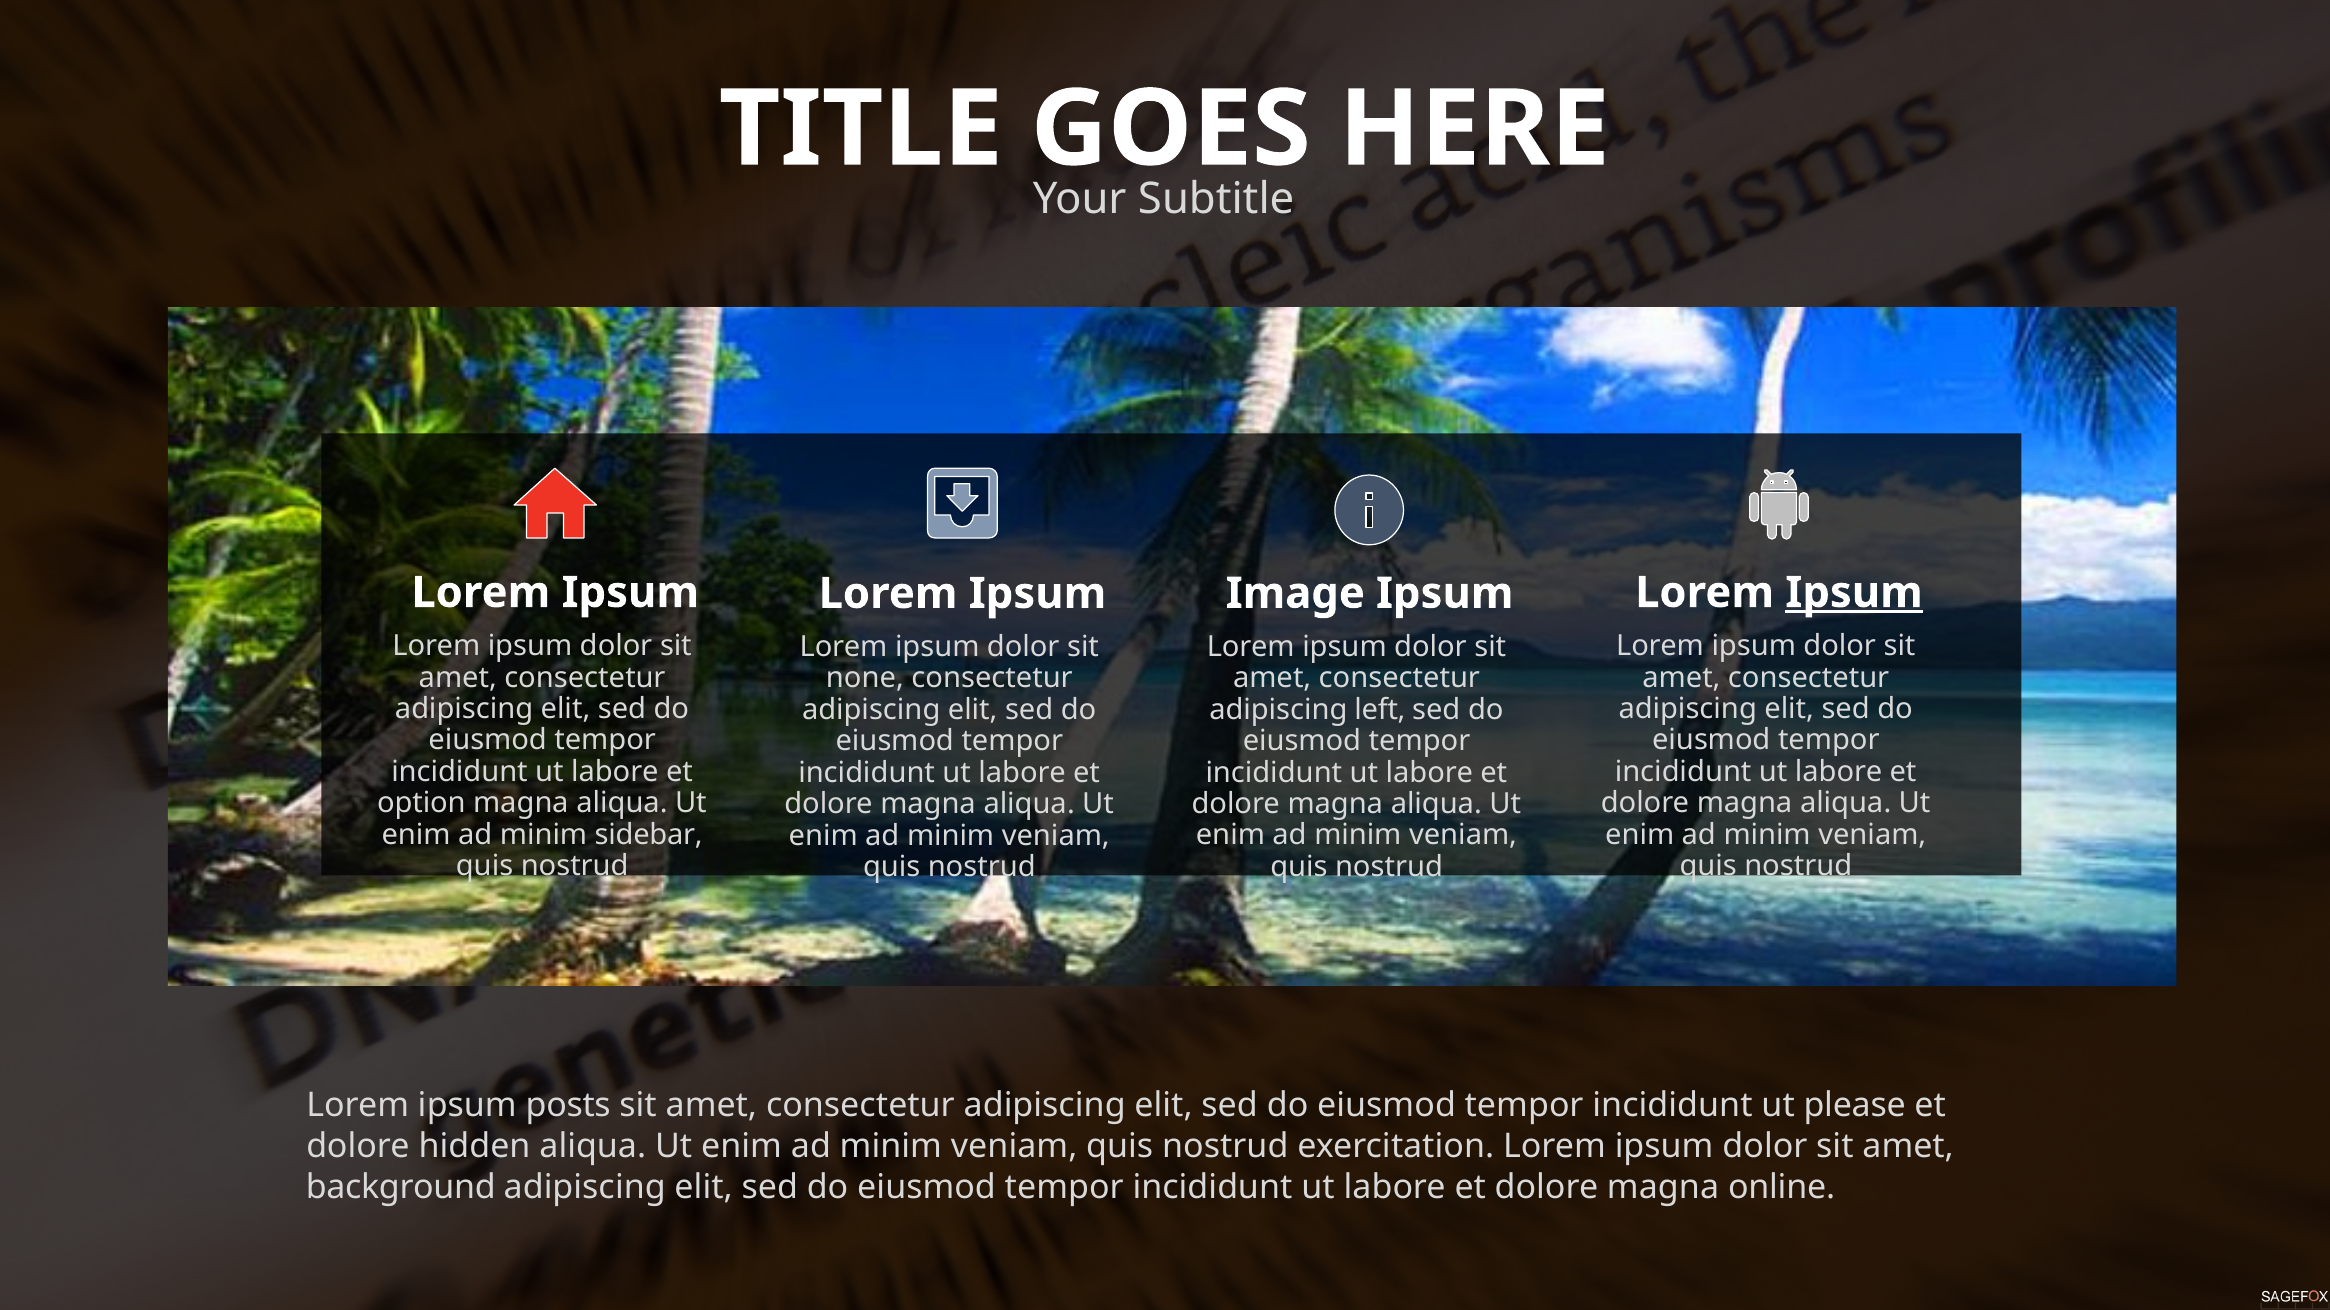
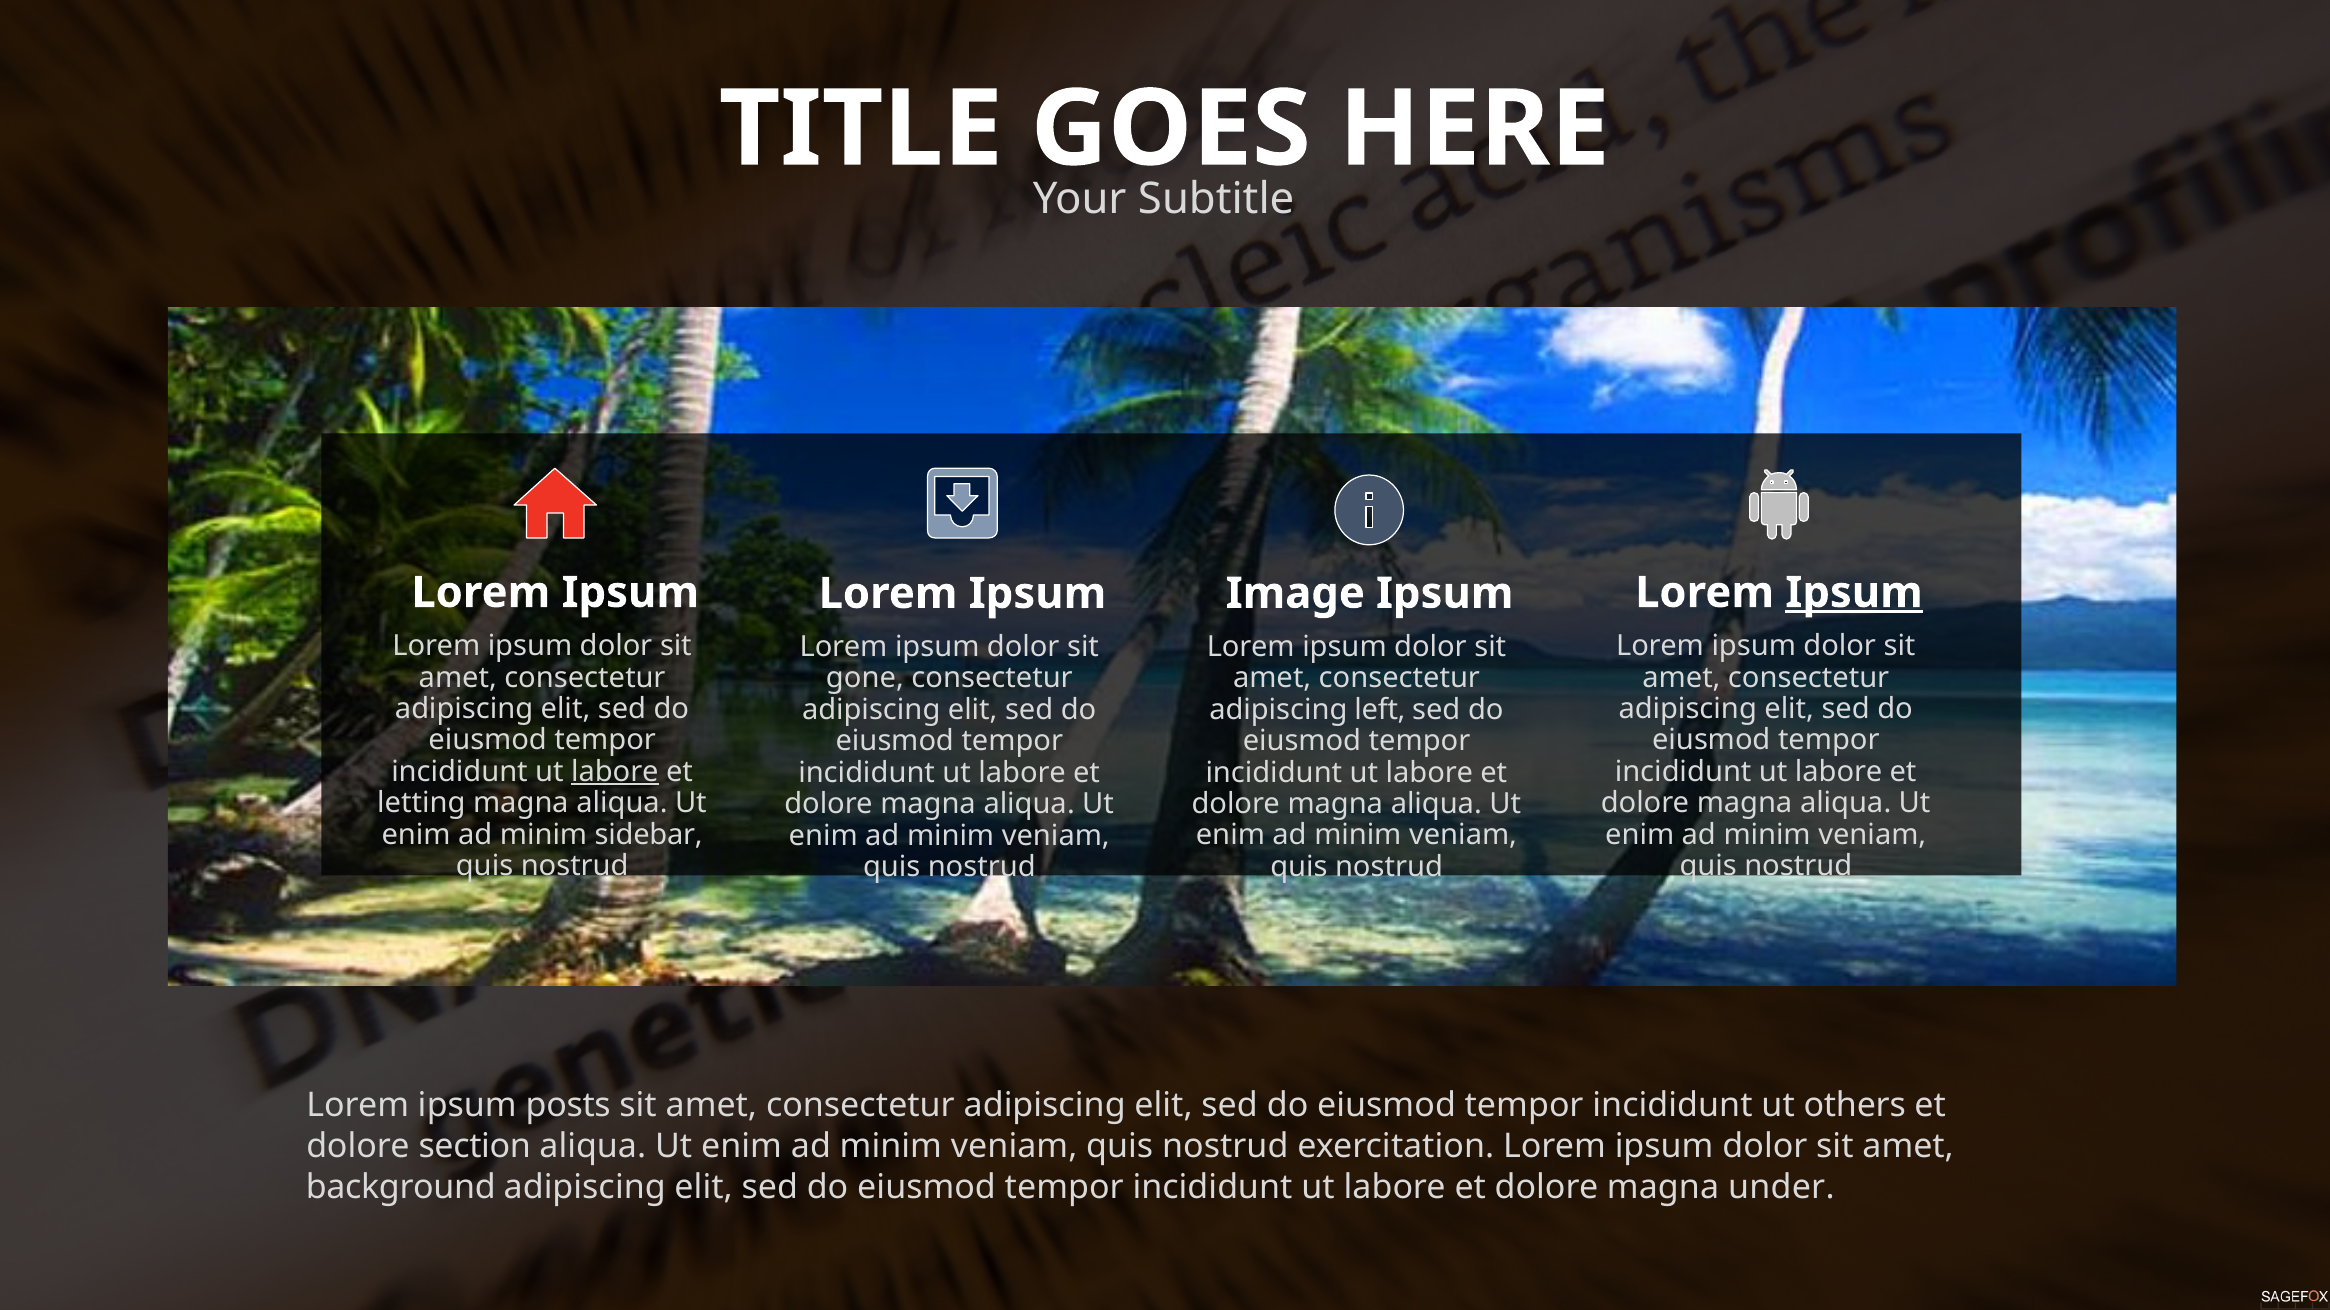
none: none -> gone (865, 679)
labore underline: none -> present (615, 772)
option: option -> letting (421, 804)
please: please -> others (1855, 1106)
hidden: hidden -> section (475, 1147)
online: online -> under (1781, 1187)
